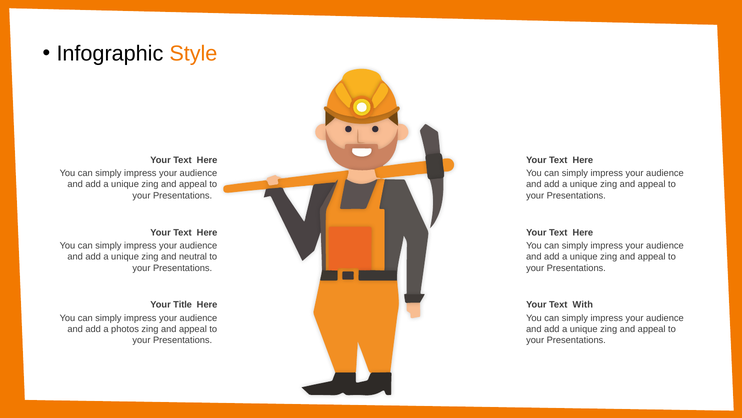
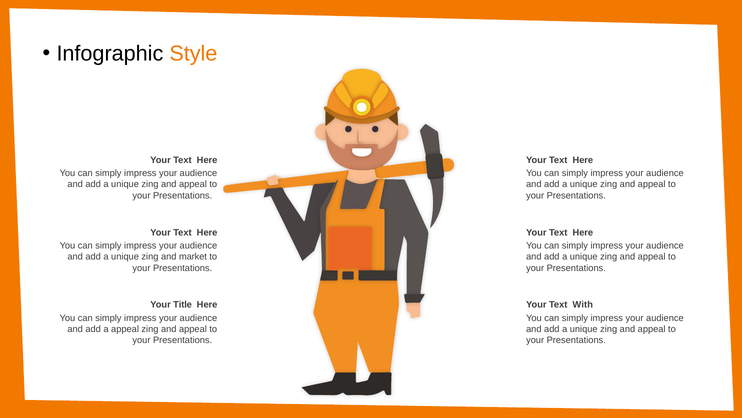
neutral: neutral -> market (193, 256)
a photos: photos -> appeal (125, 329)
